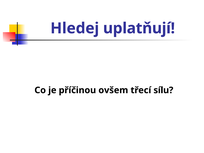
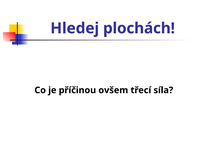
uplatňují: uplatňují -> plochách (139, 28)
sílu: sílu -> síla (163, 90)
